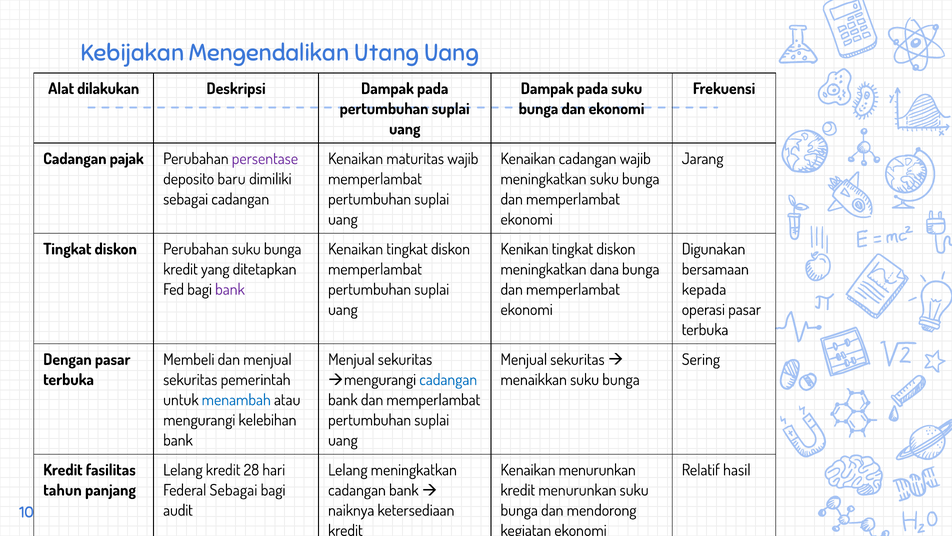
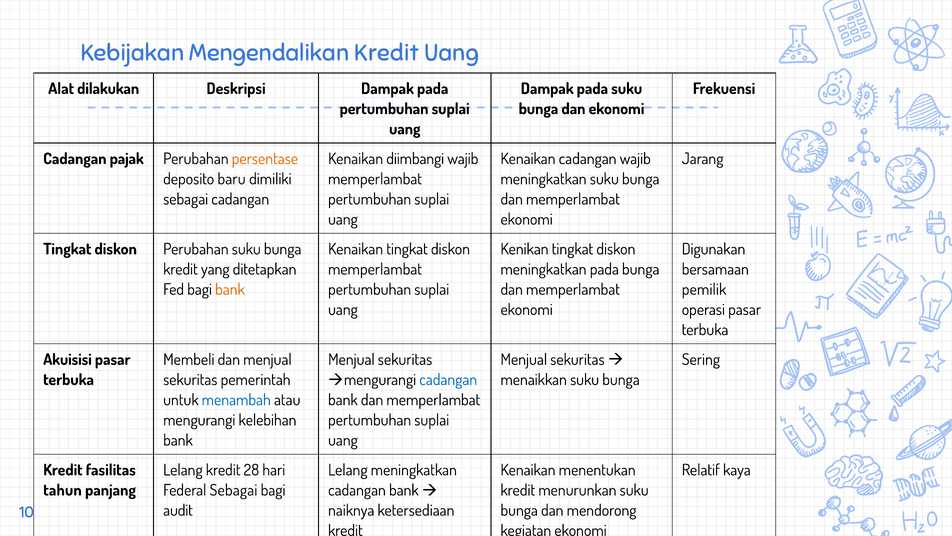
Mengendalikan Utang: Utang -> Kredit (387, 53)
persentase colour: purple -> orange (265, 159)
maturitas: maturitas -> diimbangi (415, 159)
meningkatkan dana: dana -> pada (604, 269)
bank colour: purple -> orange (230, 289)
kepada: kepada -> pemilik (704, 289)
Dengan: Dengan -> Akuisisi (67, 359)
Kenaikan menurunkan: menurunkan -> menentukan (597, 470)
hasil: hasil -> kaya (737, 470)
